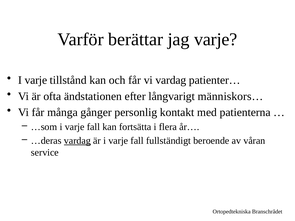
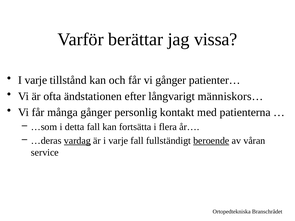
jag varje: varje -> vissa (216, 39)
vi vardag: vardag -> gånger (171, 80)
…som i varje: varje -> detta (75, 127)
beroende underline: none -> present (211, 141)
